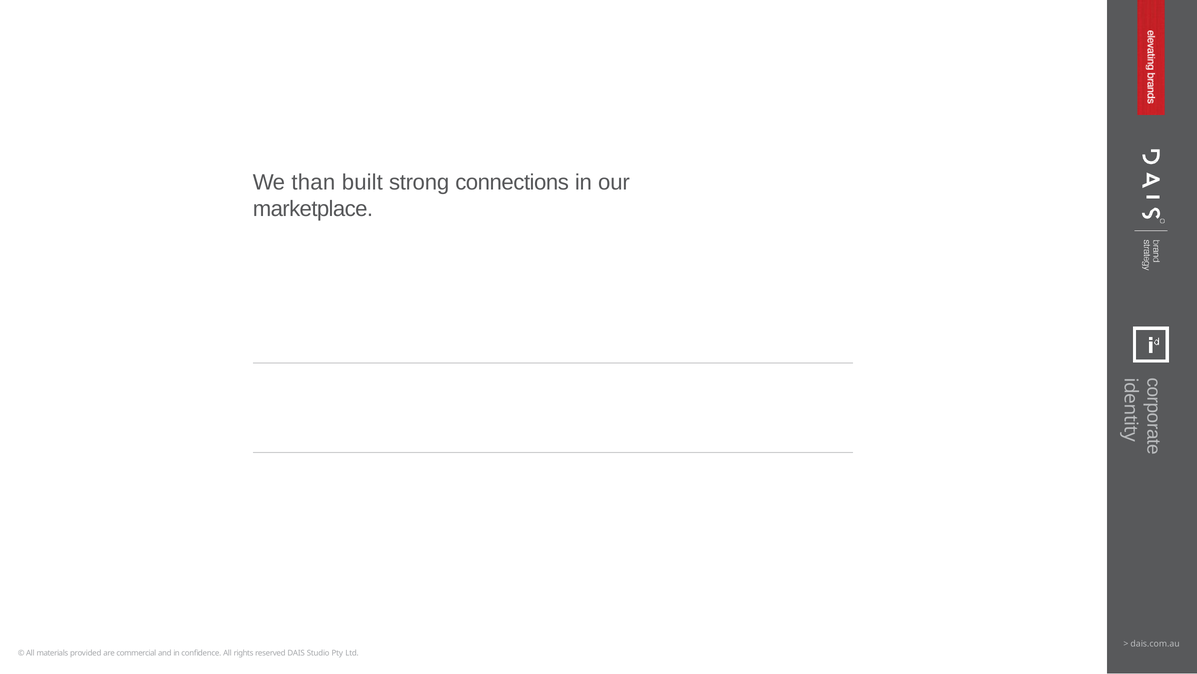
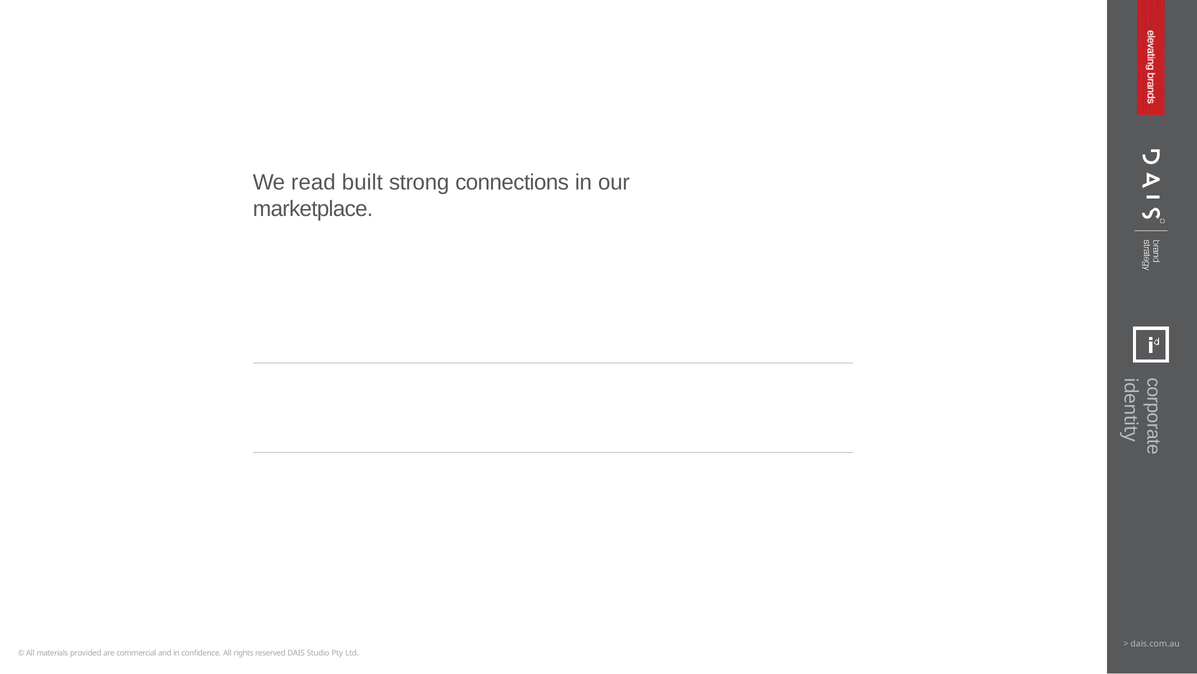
than: than -> read (313, 182)
